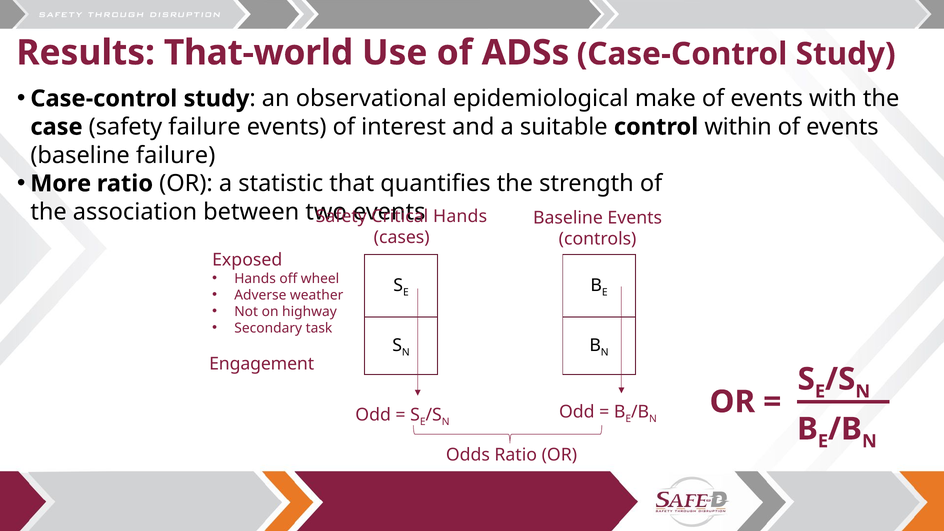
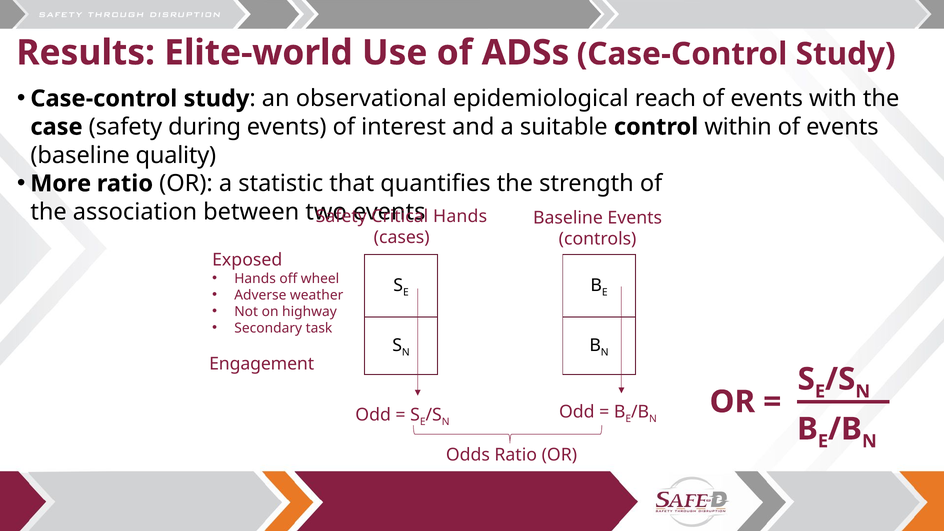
That-world: That-world -> Elite-world (258, 53)
make: make -> reach (665, 99)
safety failure: failure -> during (205, 127)
baseline failure: failure -> quality (176, 155)
